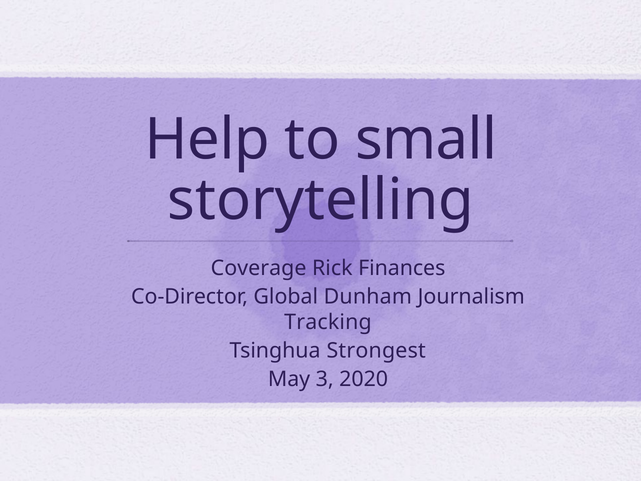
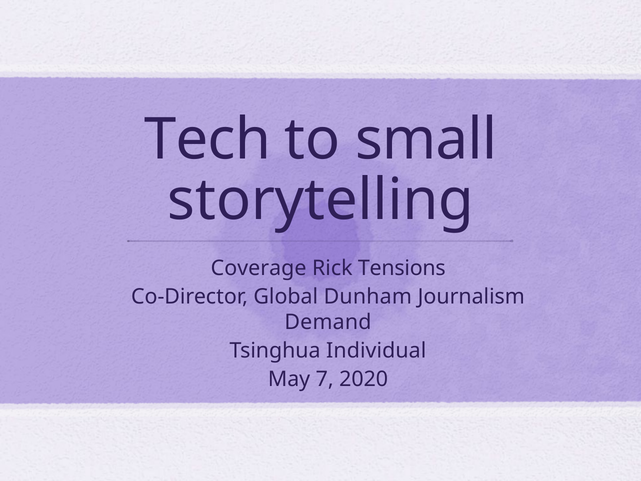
Help: Help -> Tech (207, 140)
Finances: Finances -> Tensions (402, 268)
Tracking: Tracking -> Demand (328, 322)
Strongest: Strongest -> Individual (376, 351)
3: 3 -> 7 (325, 379)
